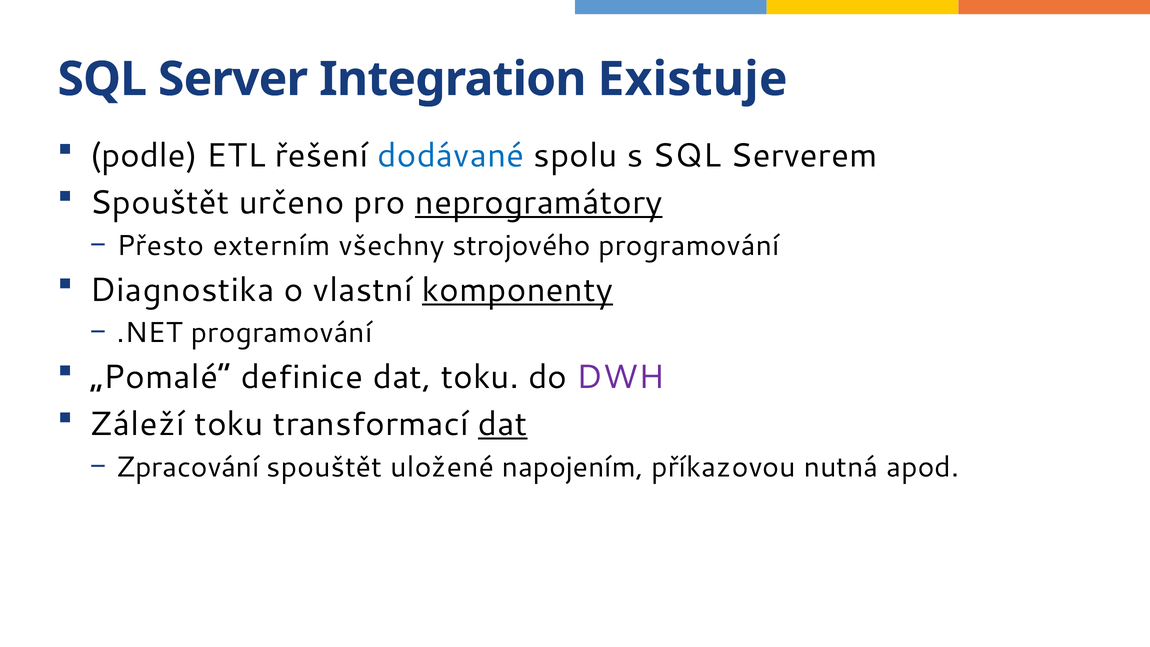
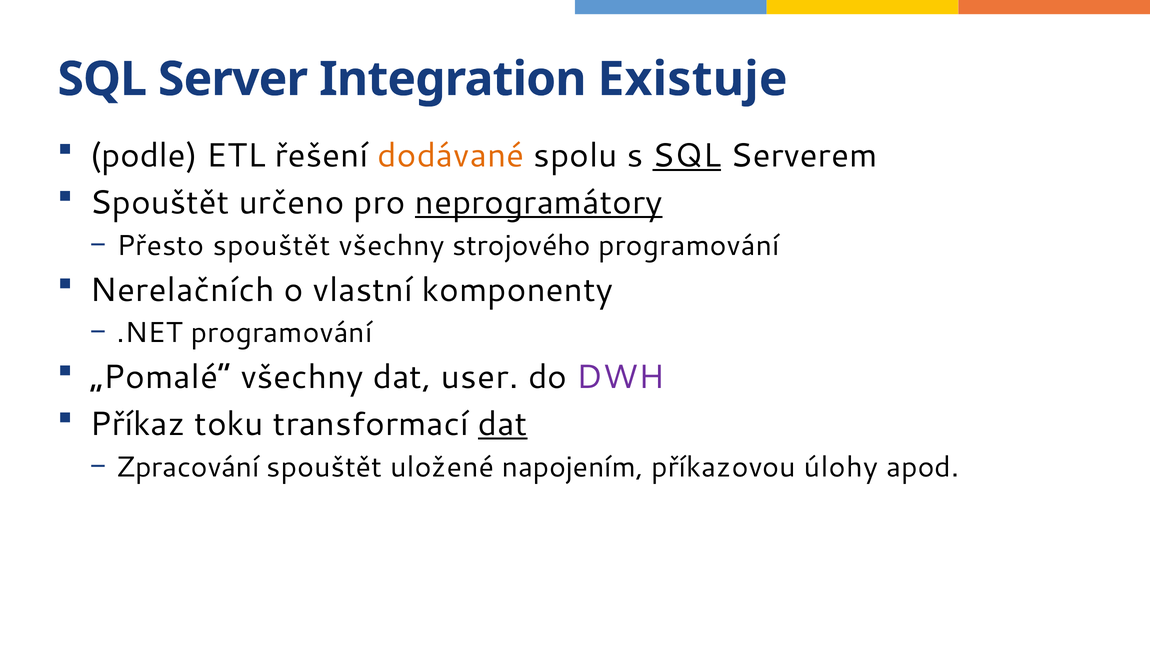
dodávané colour: blue -> orange (451, 156)
SQL underline: none -> present (687, 156)
Přesto externím: externím -> spouštět (271, 246)
Diagnostika: Diagnostika -> Nerelačních (182, 290)
komponenty underline: present -> none (517, 290)
„Pomalé“ definice: definice -> všechny (302, 377)
dat toku: toku -> user (480, 377)
Záleží: Záleží -> Příkaz (138, 424)
nutná: nutná -> úlohy (841, 467)
